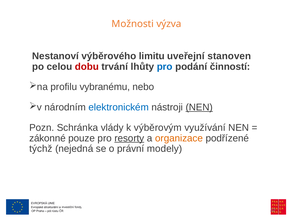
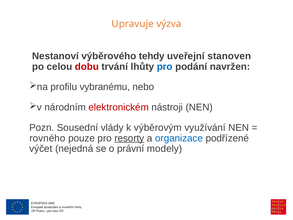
Možnosti: Možnosti -> Upravuje (133, 24)
limitu: limitu -> tehdy (152, 56)
činností: činností -> navržen (230, 67)
elektronickém colour: blue -> red (119, 107)
NEN underline: present -> none (199, 107)
Schránka: Schránka -> Sousední (78, 127)
zákonné: zákonné -> rovného (47, 138)
organizace colour: orange -> blue (179, 138)
týchž: týchž -> výčet (41, 149)
